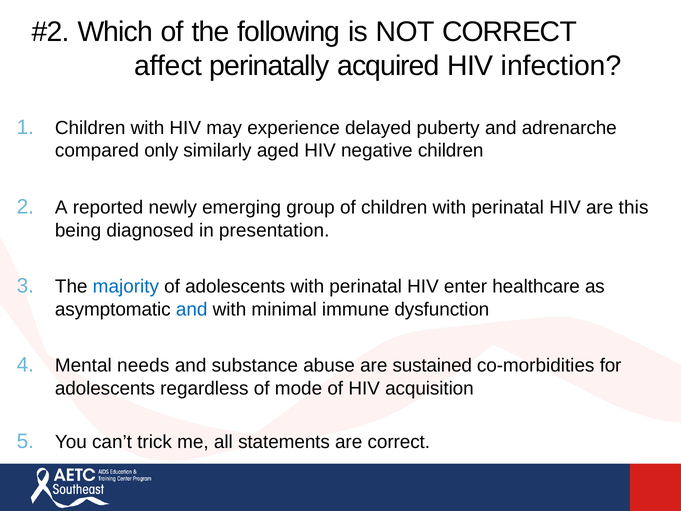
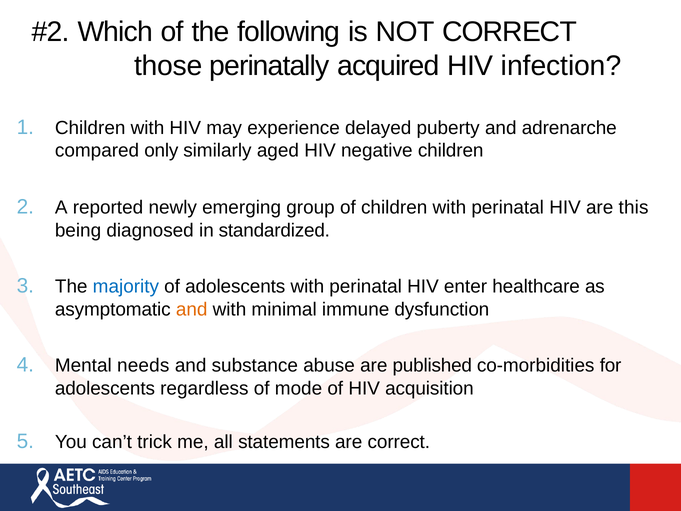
affect: affect -> those (168, 66)
presentation: presentation -> standardized (274, 230)
and colour: blue -> orange (192, 309)
sustained: sustained -> published (432, 366)
